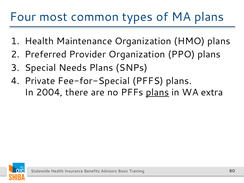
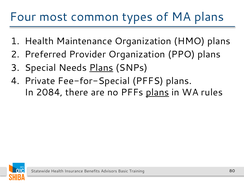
Plans underline: none -> present (101, 68)
2004: 2004 -> 2084 (49, 92)
extra: extra -> rules (212, 92)
